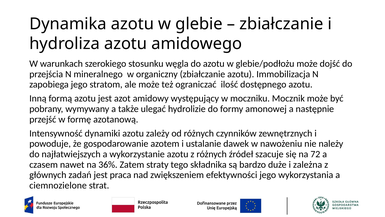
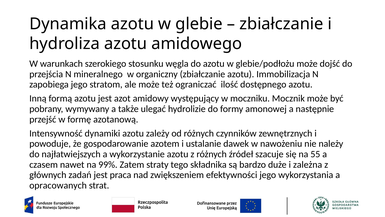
72: 72 -> 55 (315, 154)
36%: 36% -> 99% (108, 164)
ciemnozielone: ciemnozielone -> opracowanych (58, 185)
